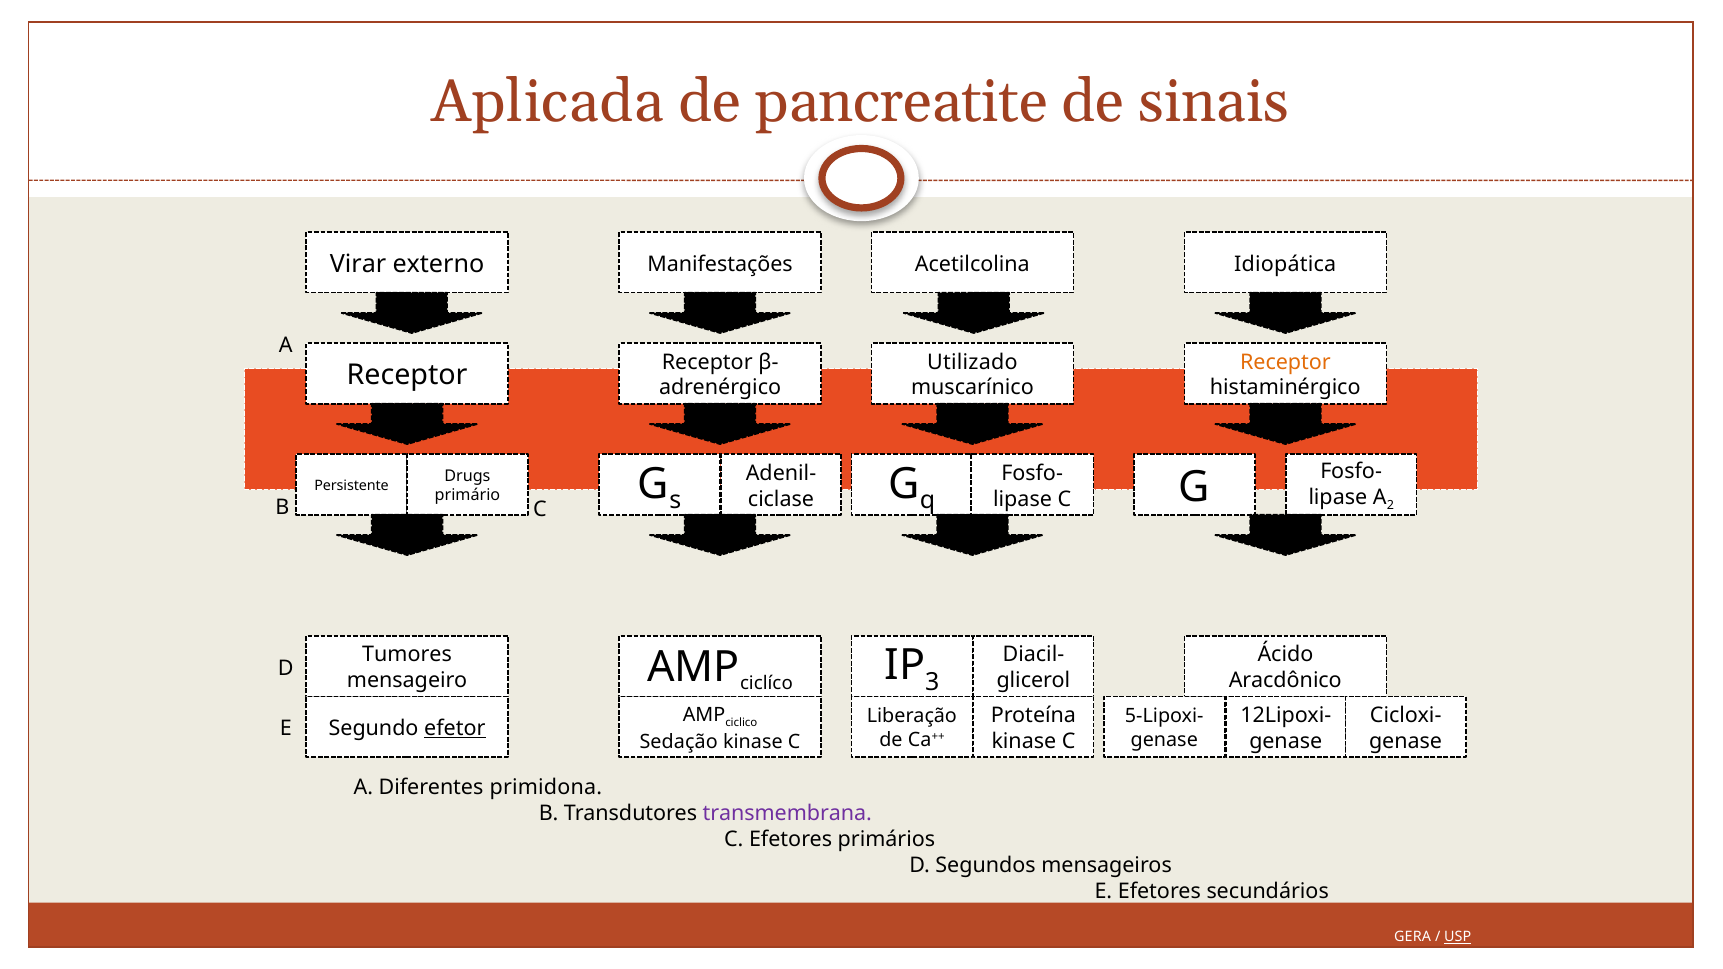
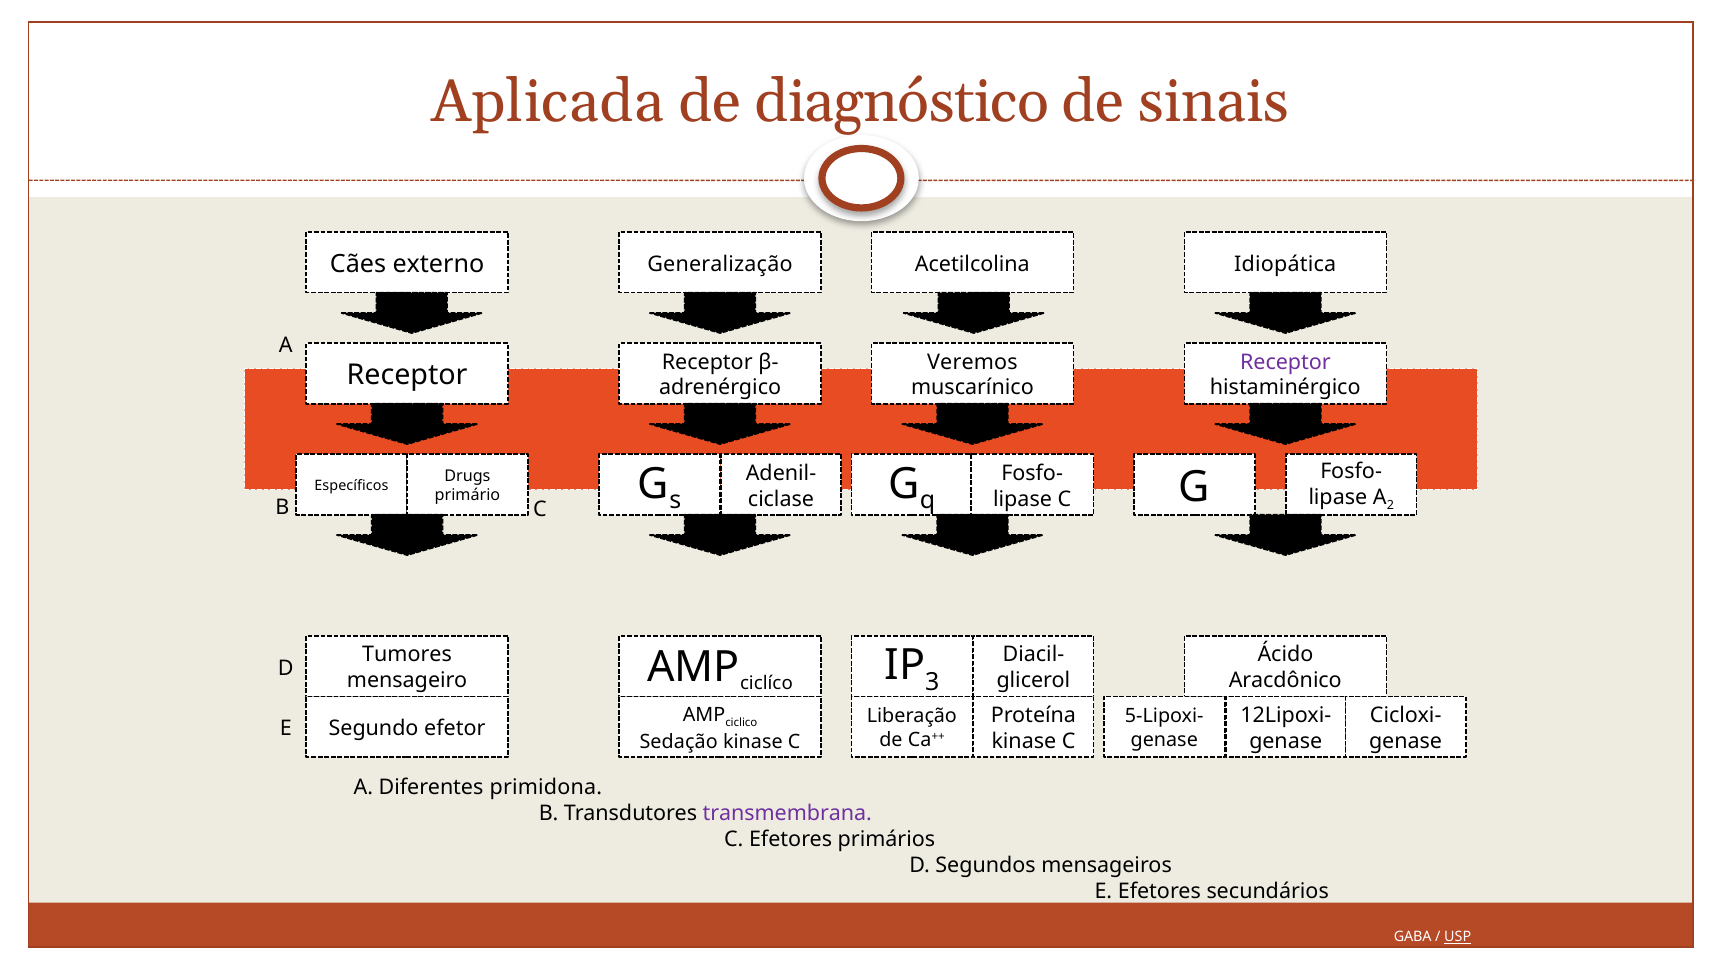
pancreatite: pancreatite -> diagnóstico (902, 102)
Virar: Virar -> Cães (358, 264)
Manifestações: Manifestações -> Generalização (720, 264)
Utilizado: Utilizado -> Veremos (972, 362)
Receptor colour: orange -> purple (1285, 362)
Persistente: Persistente -> Específicos (351, 486)
efetor underline: present -> none (455, 728)
GERA: GERA -> GABA (1413, 937)
